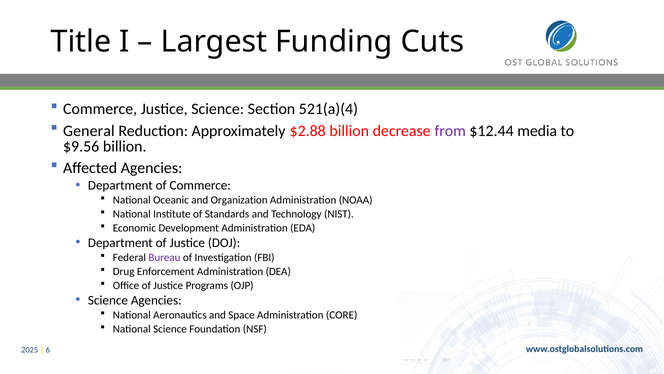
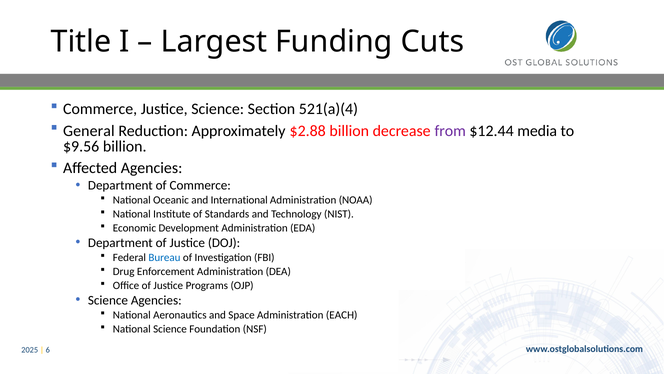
Organization: Organization -> International (239, 200)
Bureau colour: purple -> blue (164, 257)
CORE: CORE -> EACH (342, 315)
